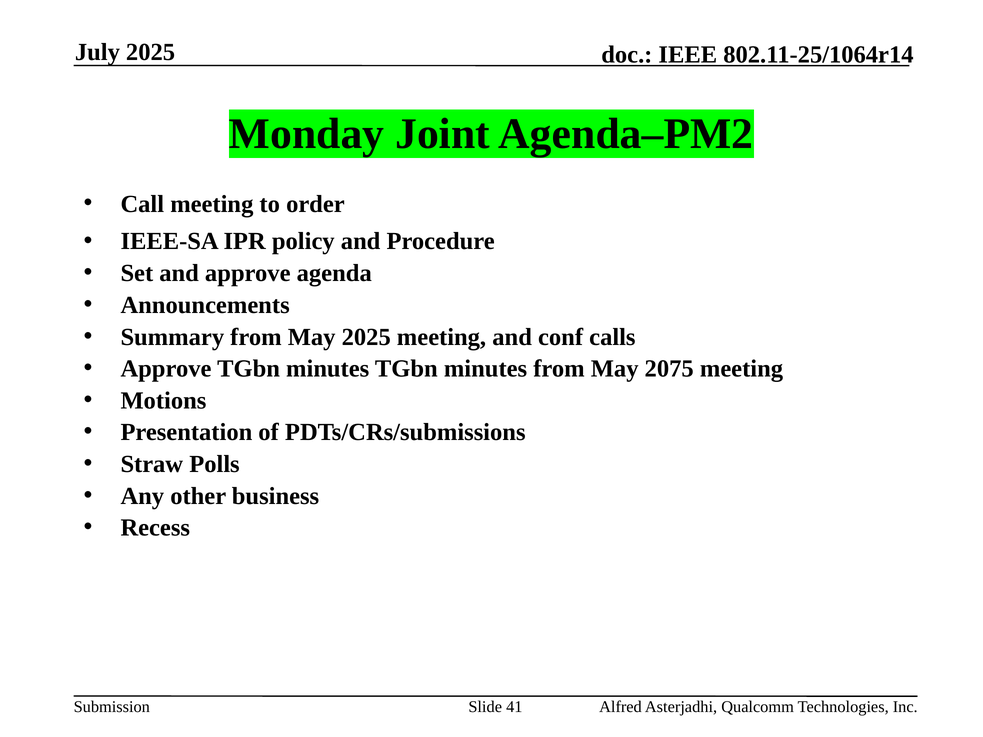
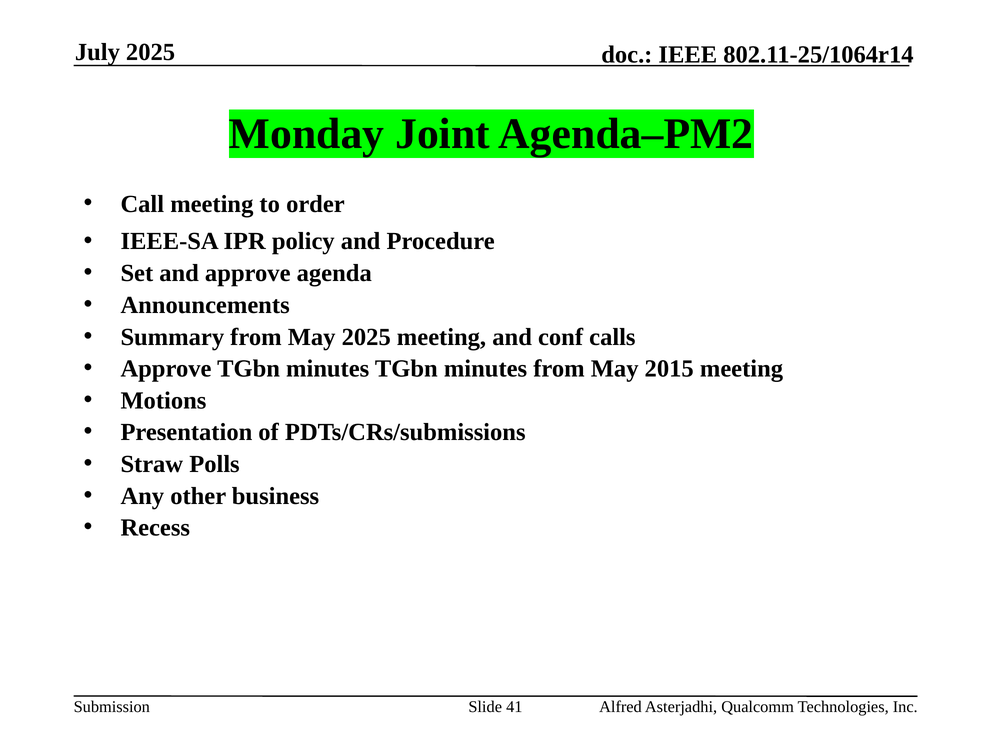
2075: 2075 -> 2015 (669, 369)
